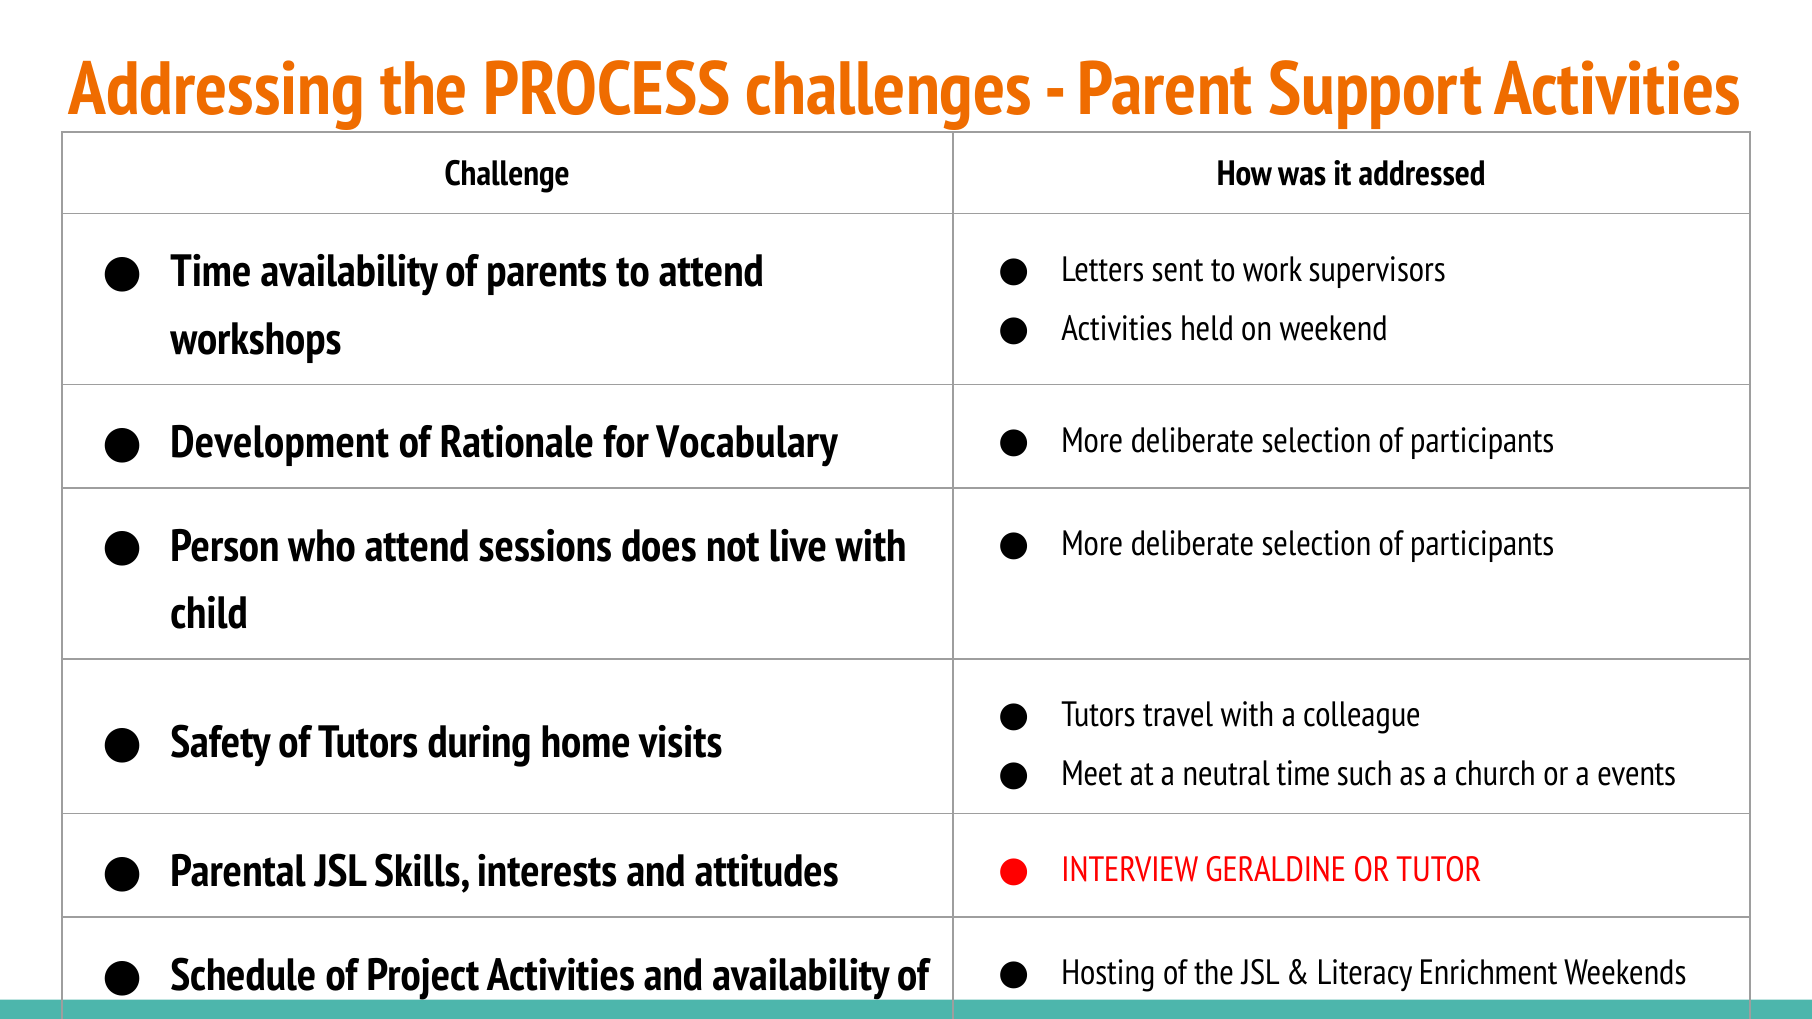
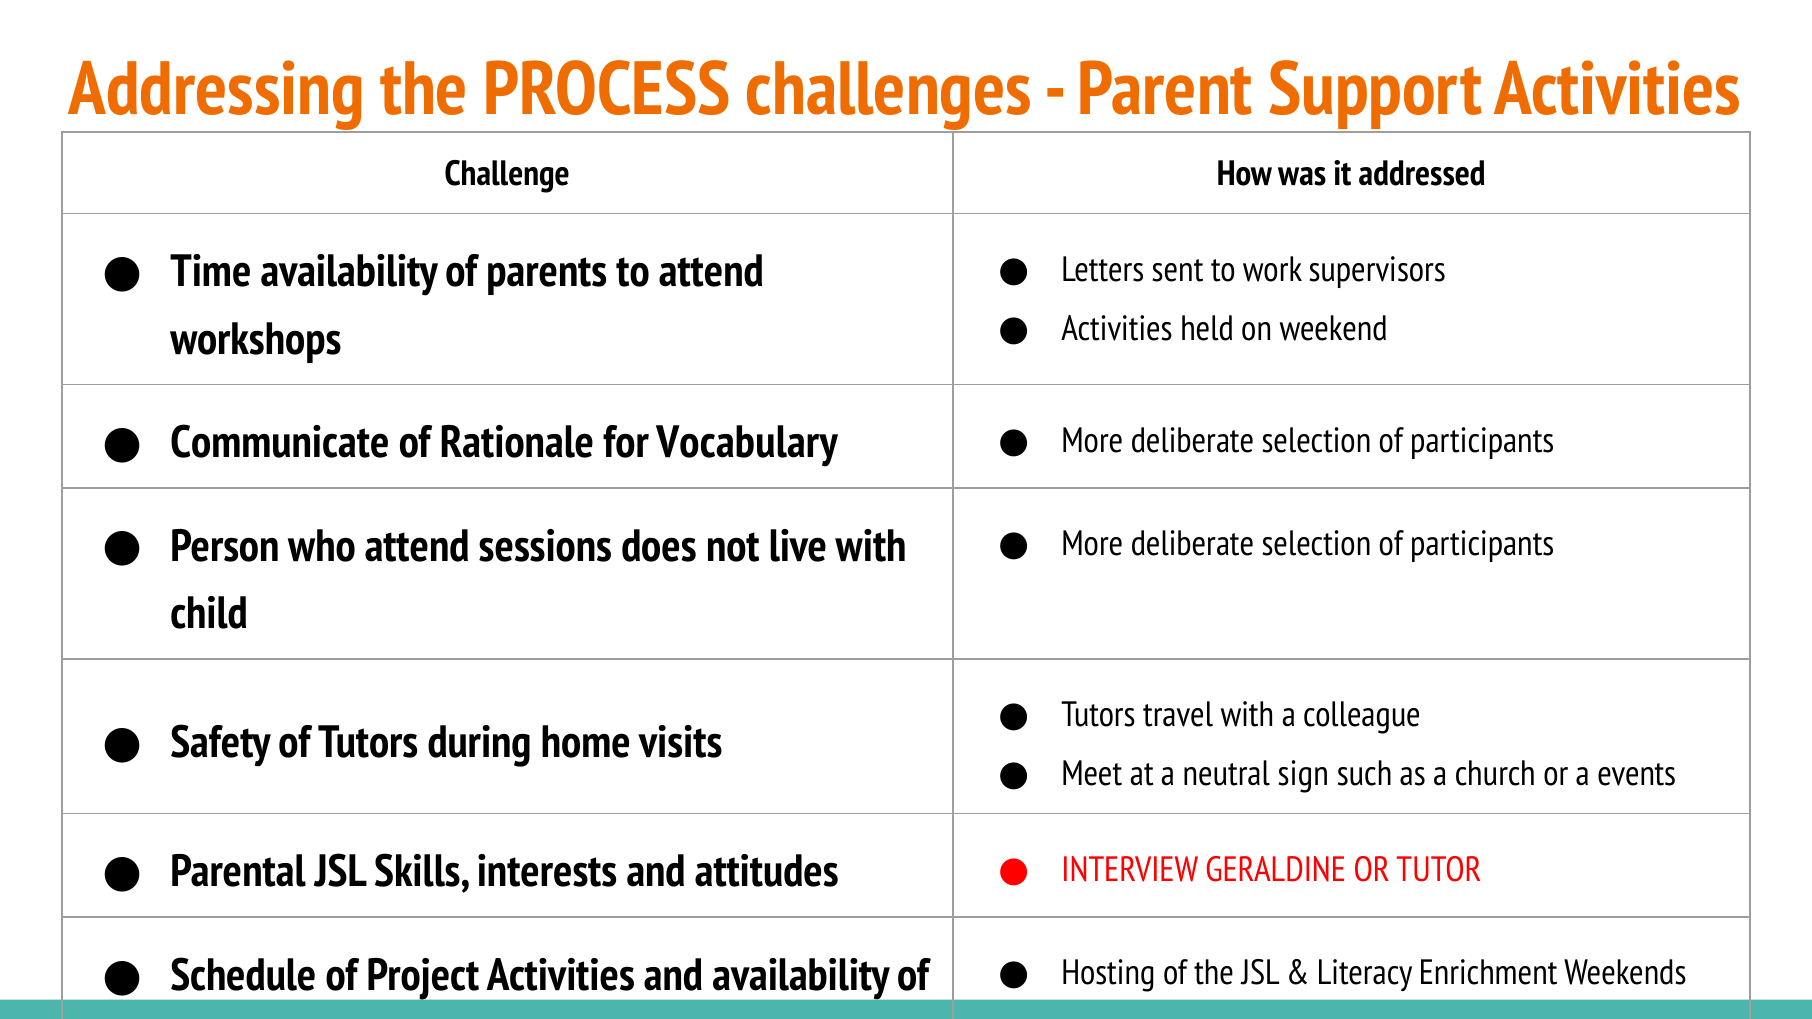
Development: Development -> Communicate (280, 443)
neutral time: time -> sign (1303, 774)
